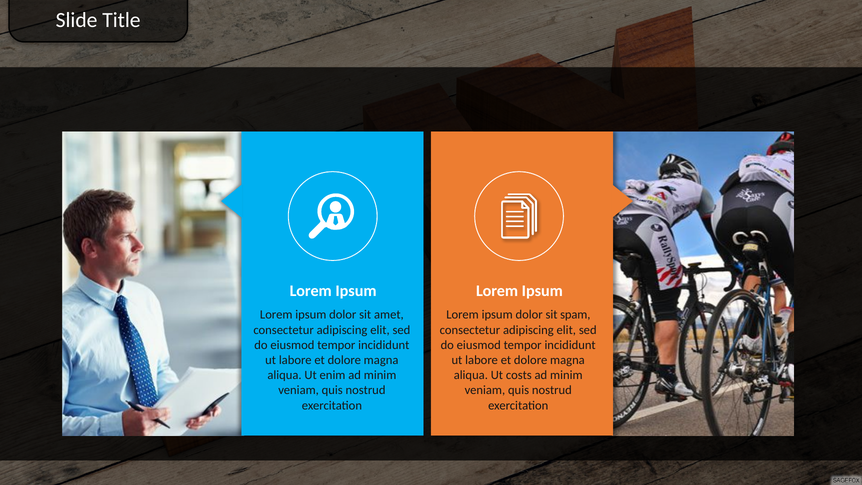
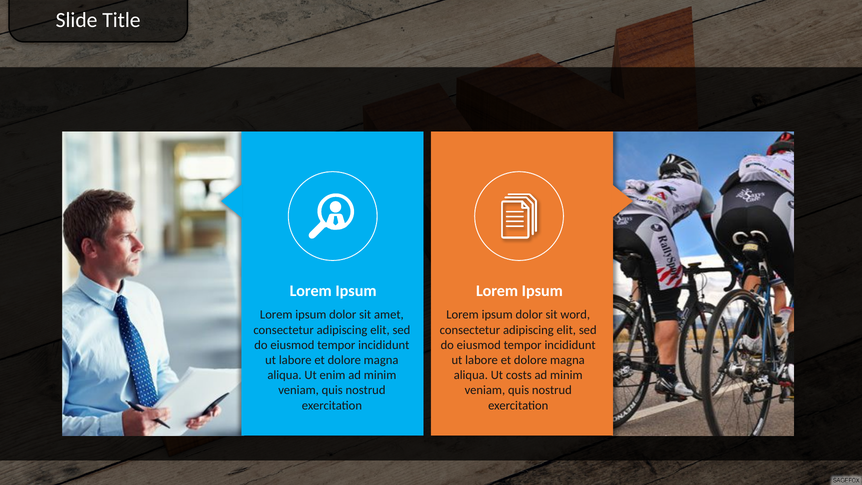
spam: spam -> word (575, 315)
